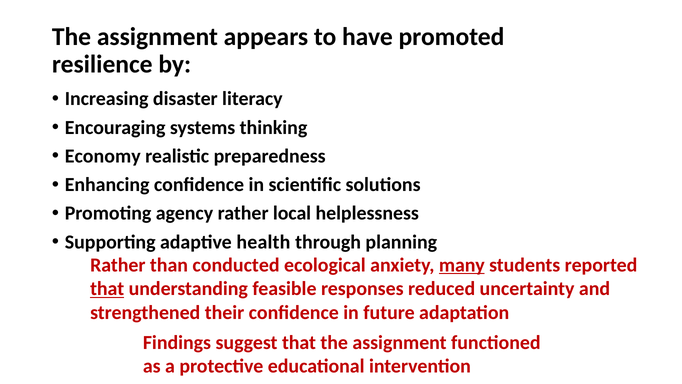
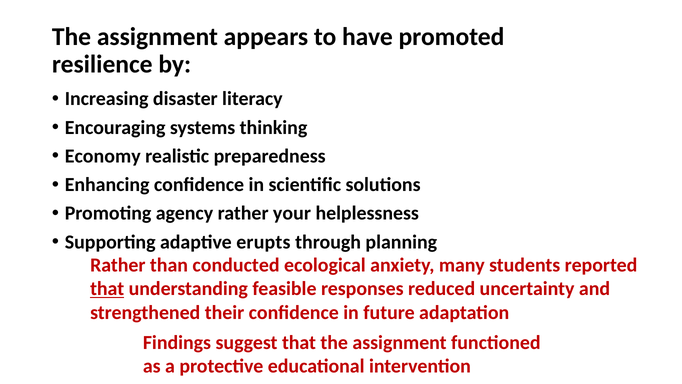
local: local -> your (292, 213)
health: health -> erupts (263, 242)
many underline: present -> none (462, 265)
